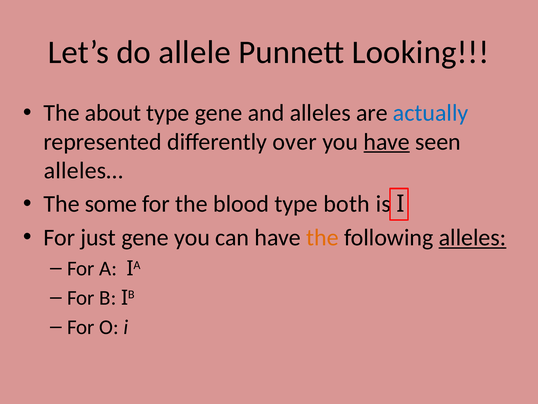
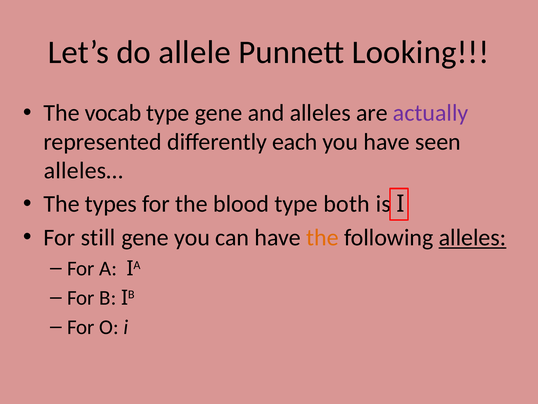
about: about -> vocab (113, 113)
actually colour: blue -> purple (431, 113)
over: over -> each (295, 142)
have underline: present -> none (387, 142)
some: some -> types (111, 204)
just: just -> still (98, 237)
